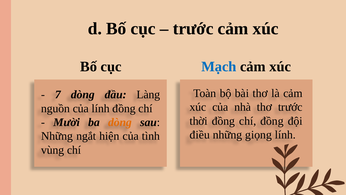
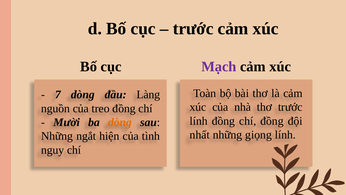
Mạch colour: blue -> purple (219, 66)
của lính: lính -> treo (101, 108)
thời: thời -> lính (199, 121)
điều: điều -> nhất (200, 135)
vùng: vùng -> nguy (53, 150)
